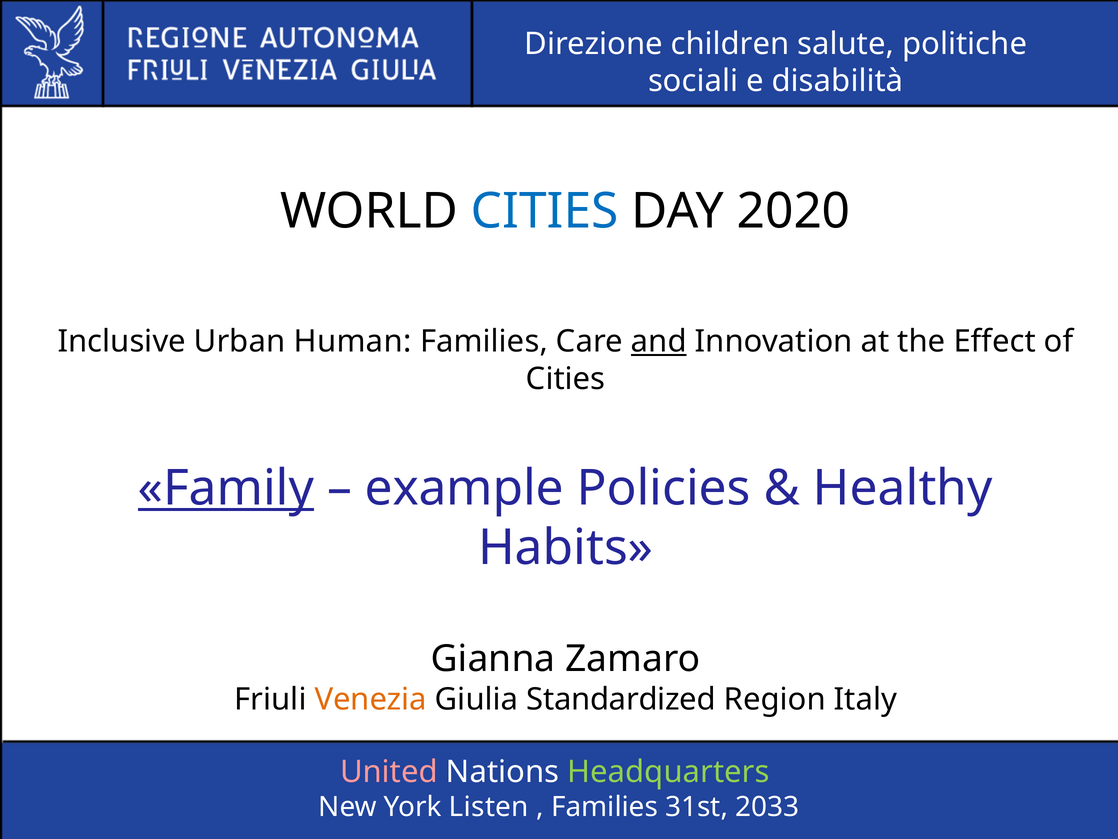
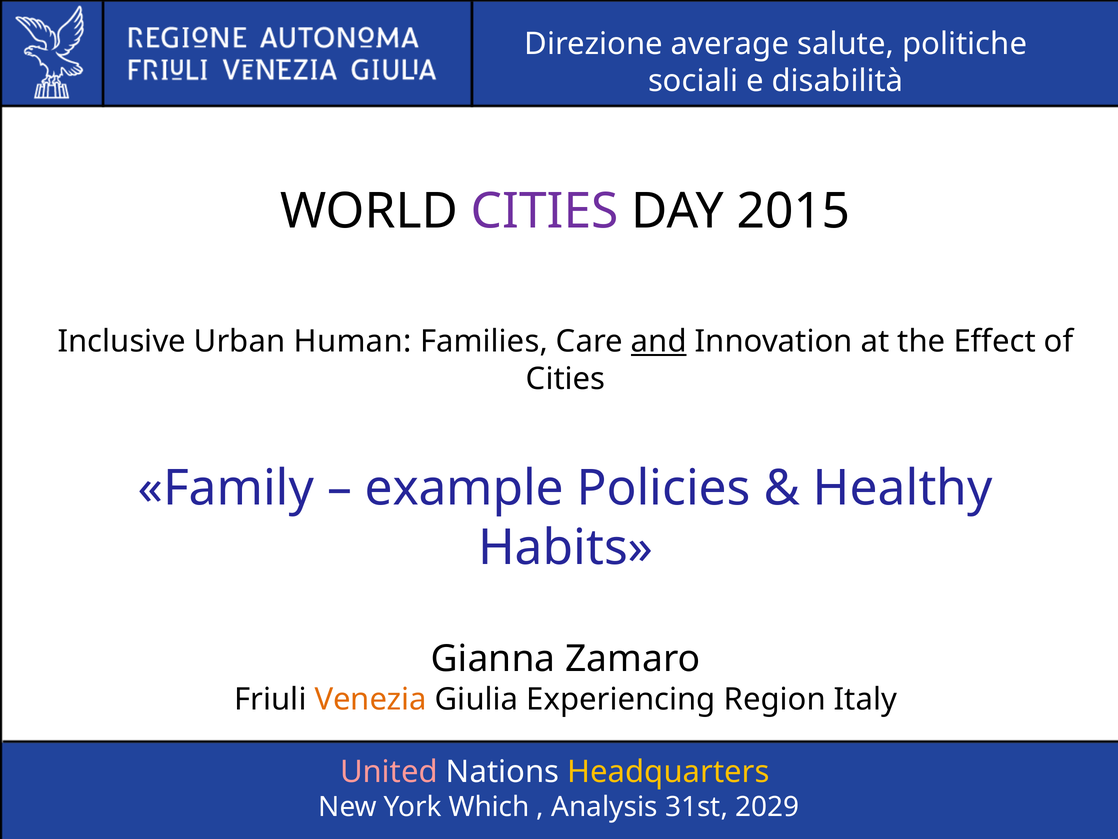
children: children -> average (730, 44)
CITIES colour: blue -> purple (545, 211)
2020: 2020 -> 2015 (794, 211)
Family underline: present -> none (226, 488)
Standardized: Standardized -> Experiencing (621, 699)
Headquarters colour: light green -> yellow (668, 771)
Listen: Listen -> Which (489, 807)
Families: Families -> Analysis (605, 807)
2033: 2033 -> 2029 (767, 807)
